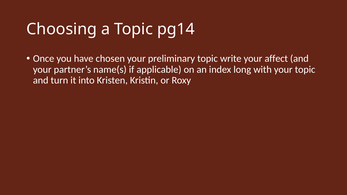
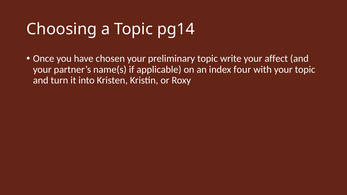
long: long -> four (242, 70)
